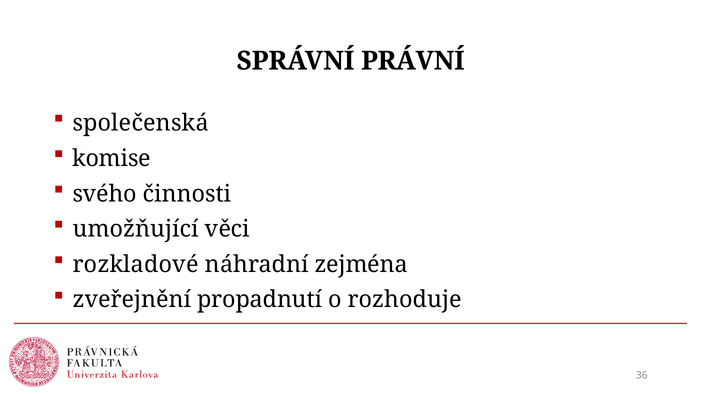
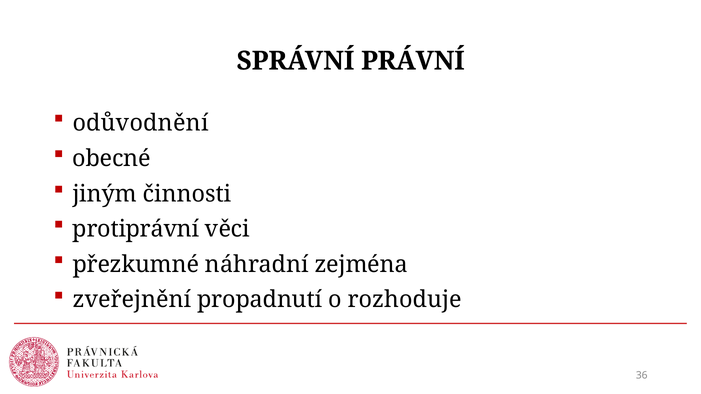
společenská: společenská -> odůvodnění (141, 123)
komise: komise -> obecné (112, 159)
svého: svého -> jiným (105, 194)
umožňující: umožňující -> protiprávní (136, 229)
rozkladové: rozkladové -> přezkumné (136, 265)
